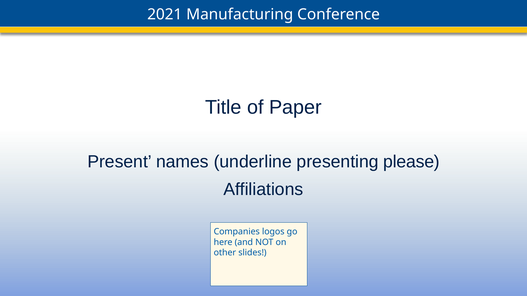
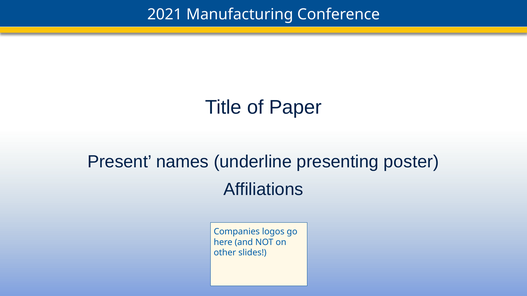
please: please -> poster (411, 162)
